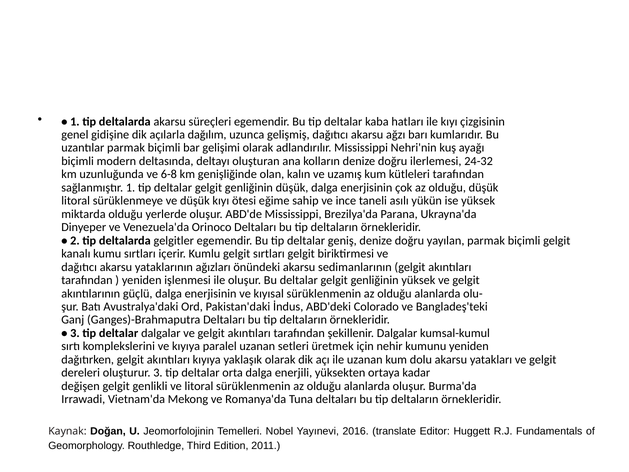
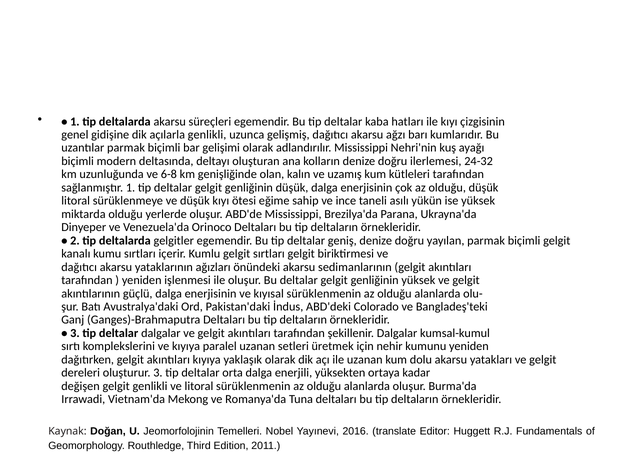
açılarla dağılım: dağılım -> genlikli (207, 135)
